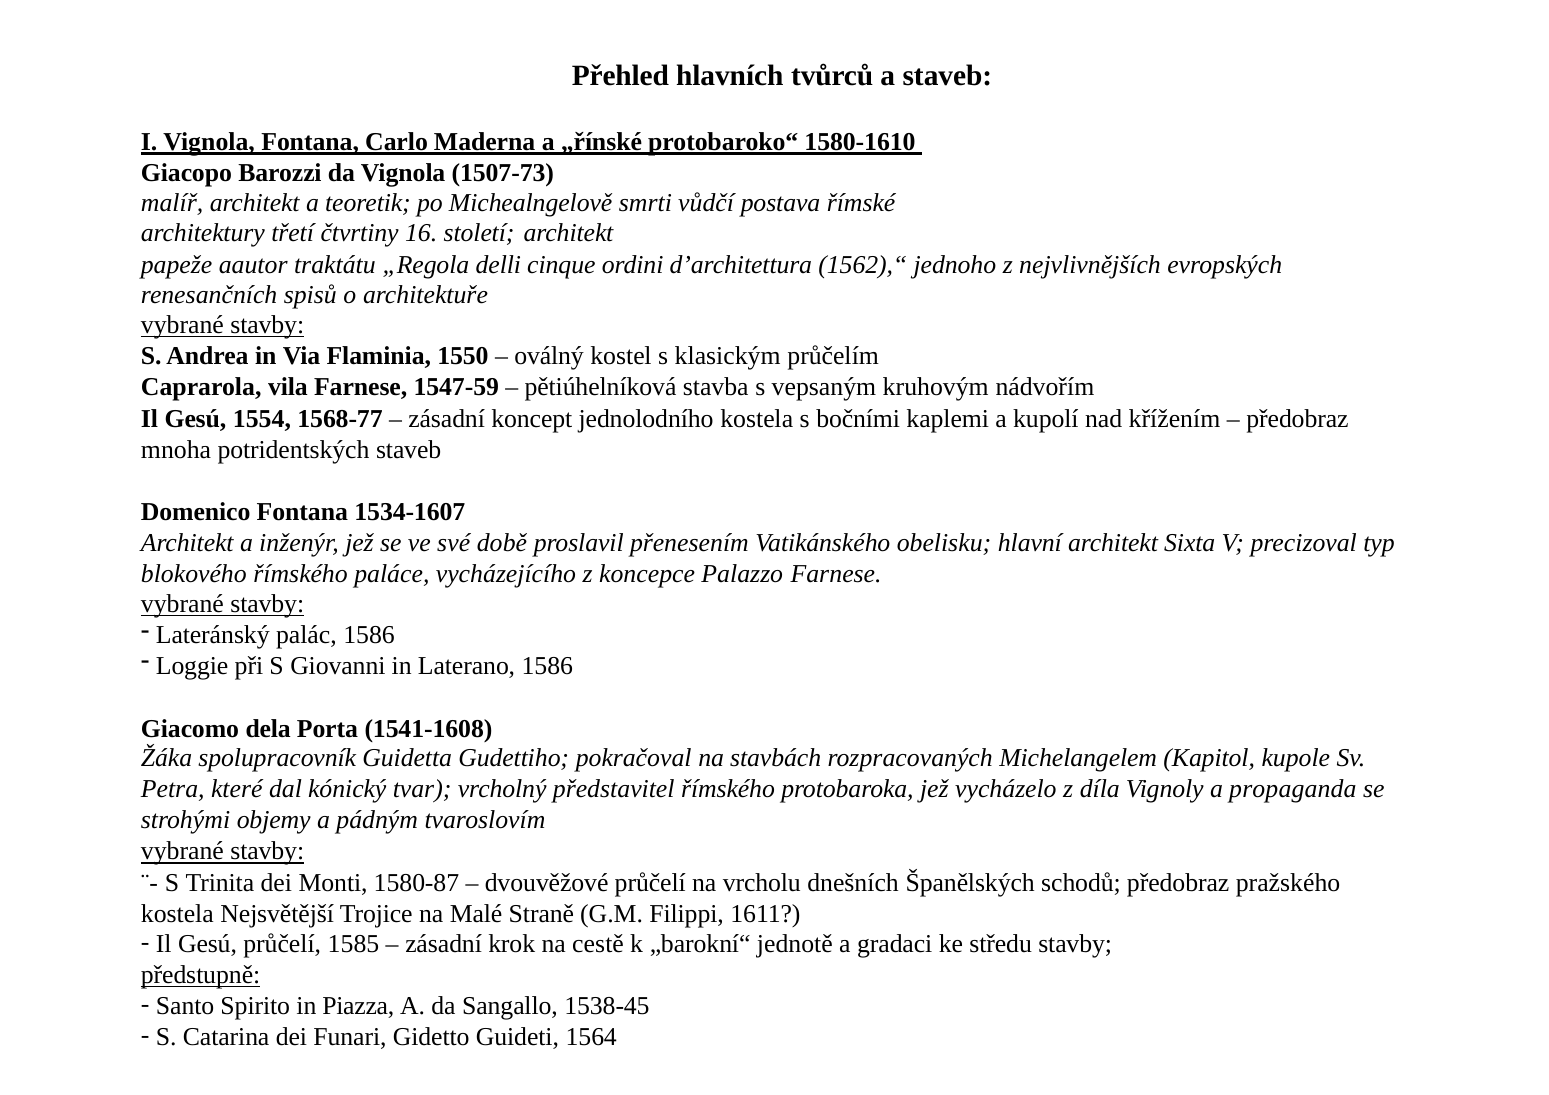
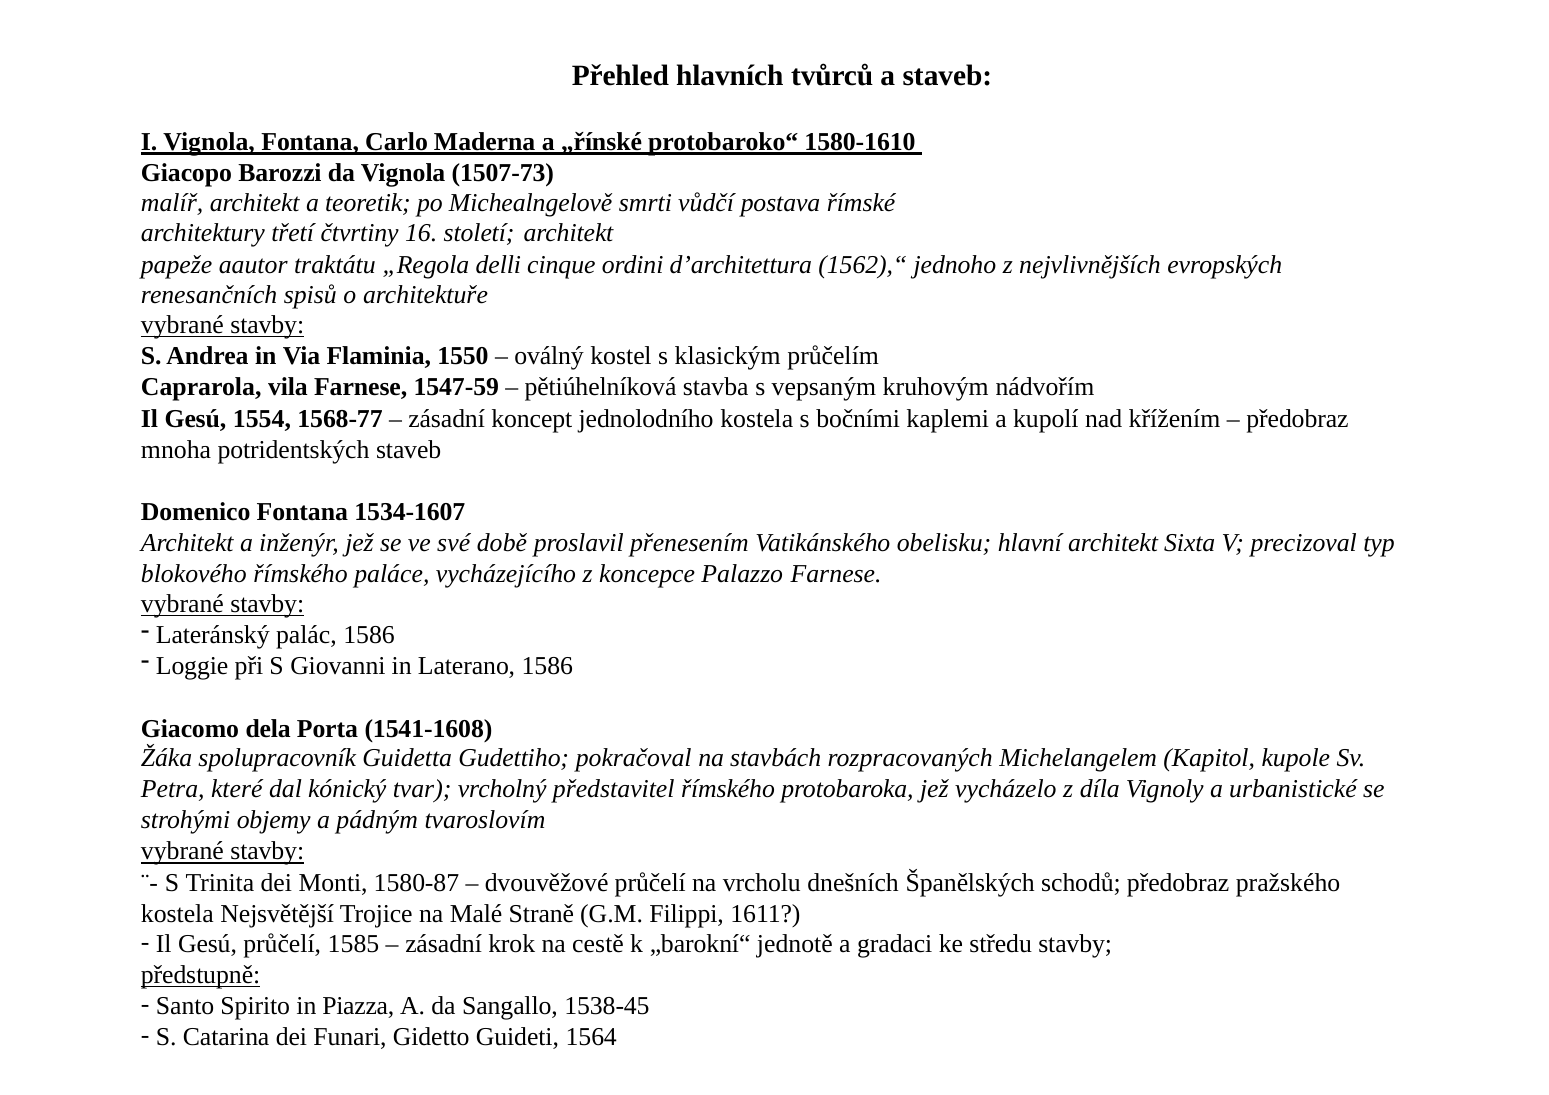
propaganda: propaganda -> urbanistické (1293, 789)
